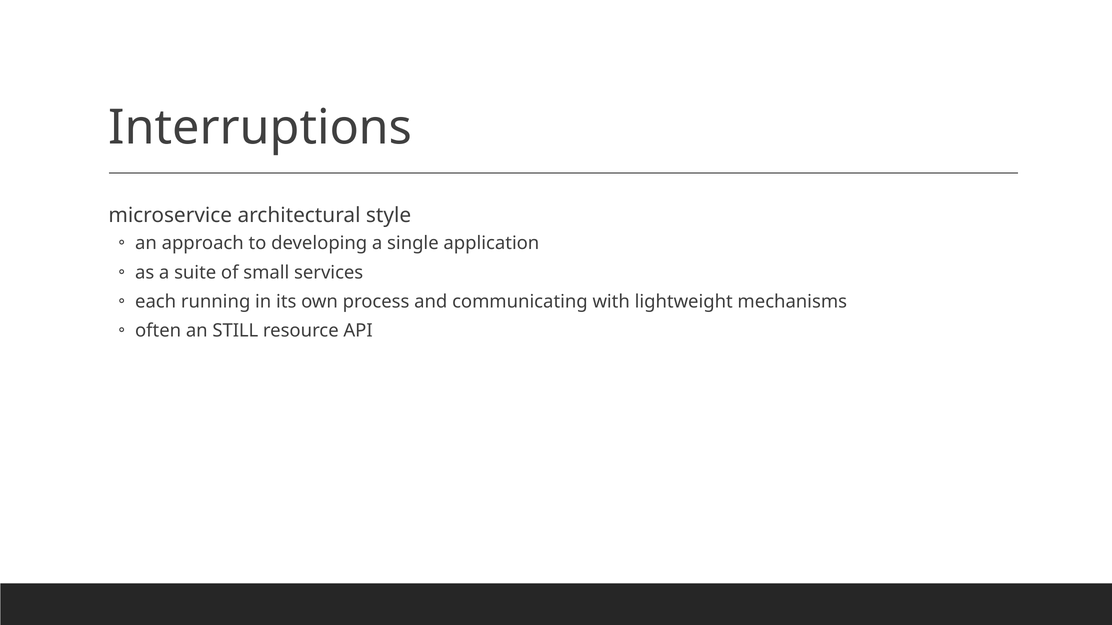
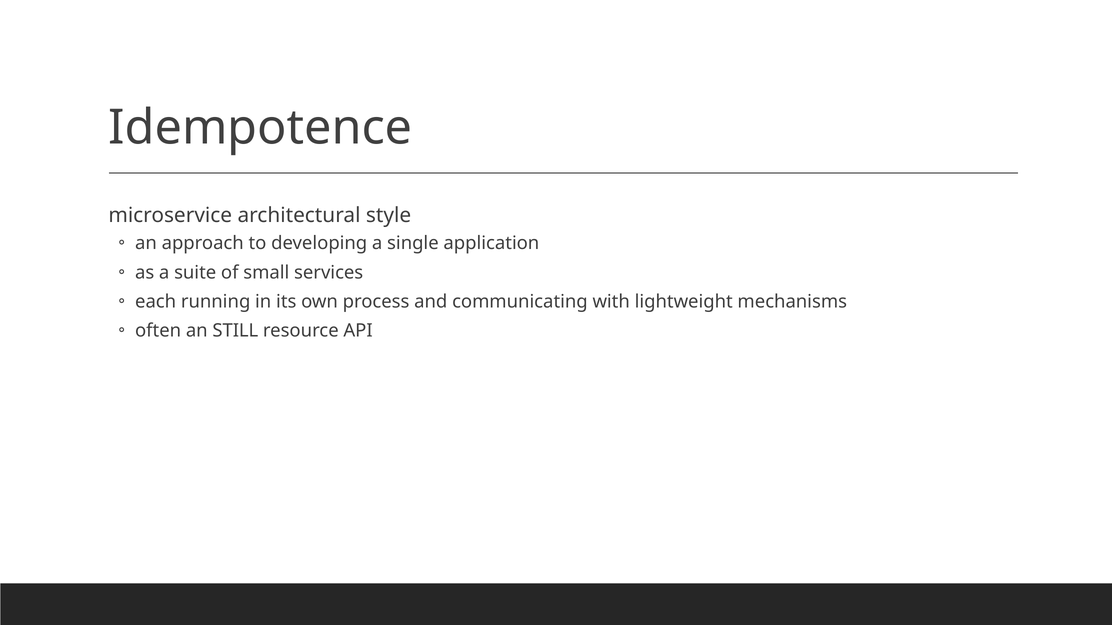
Interruptions: Interruptions -> Idempotence (260, 128)
